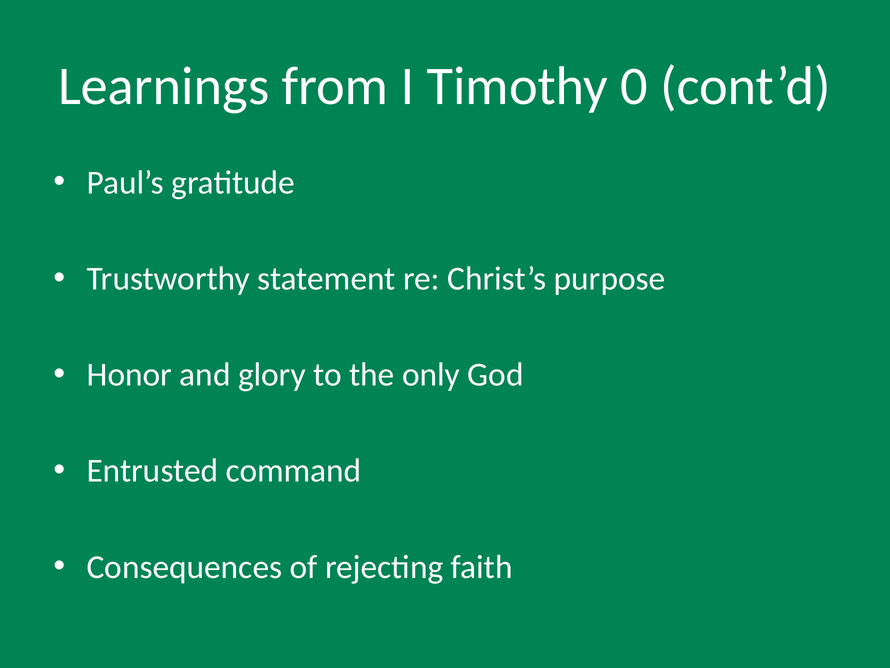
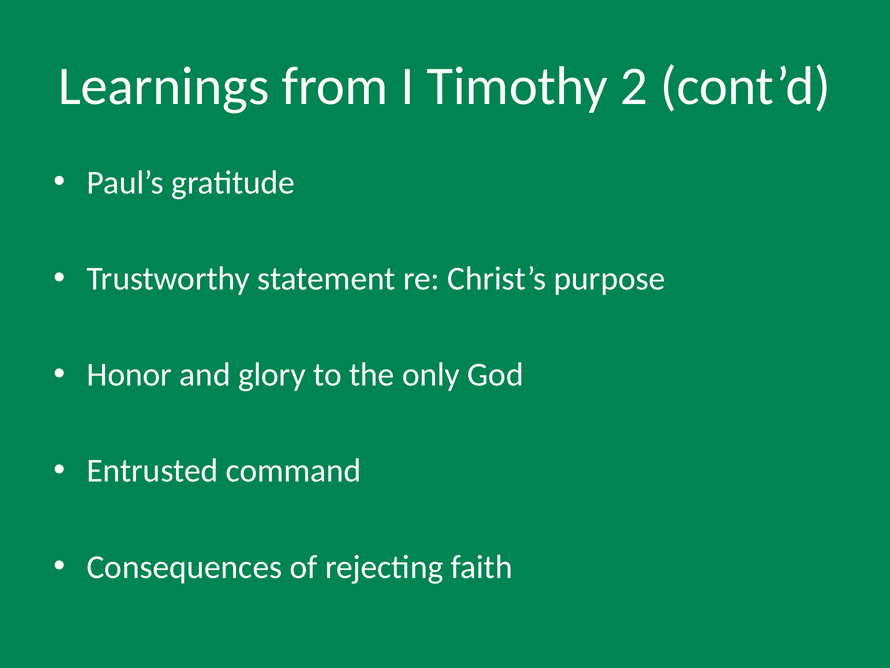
0: 0 -> 2 (634, 86)
